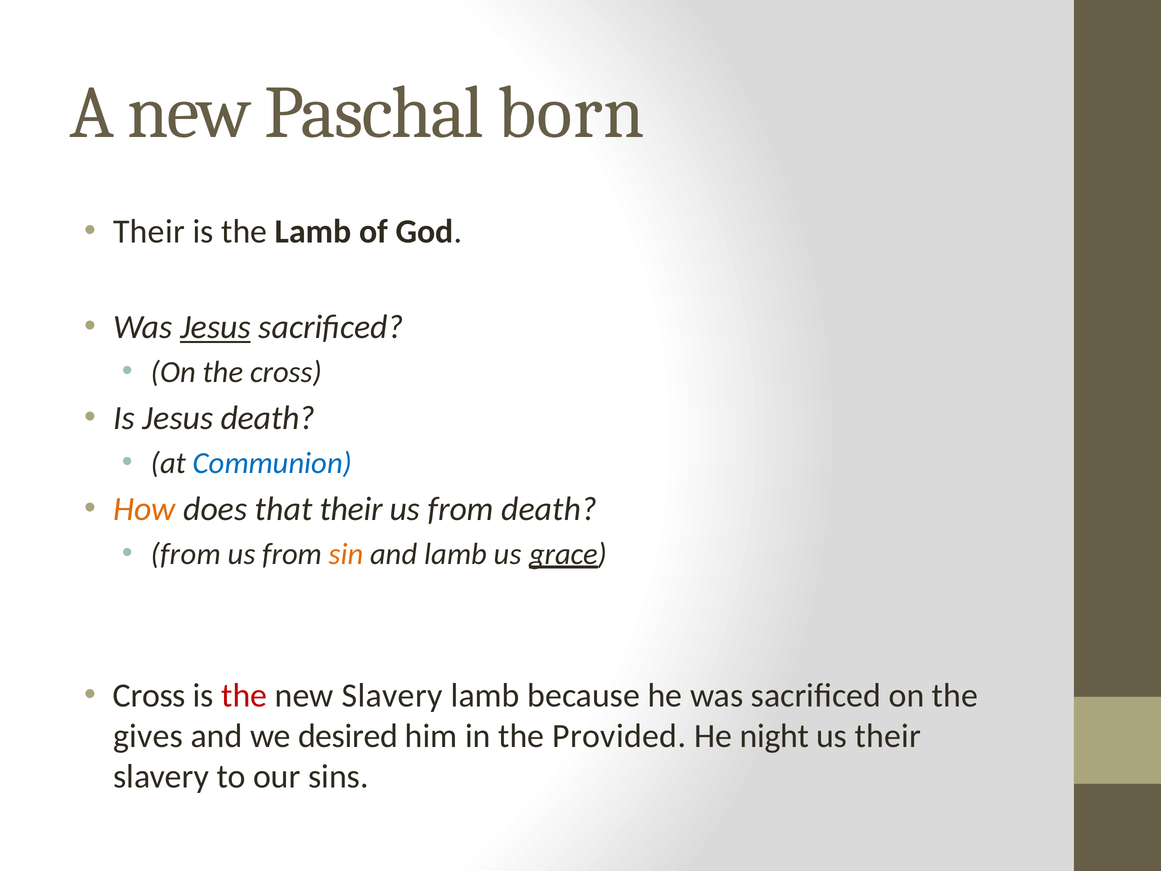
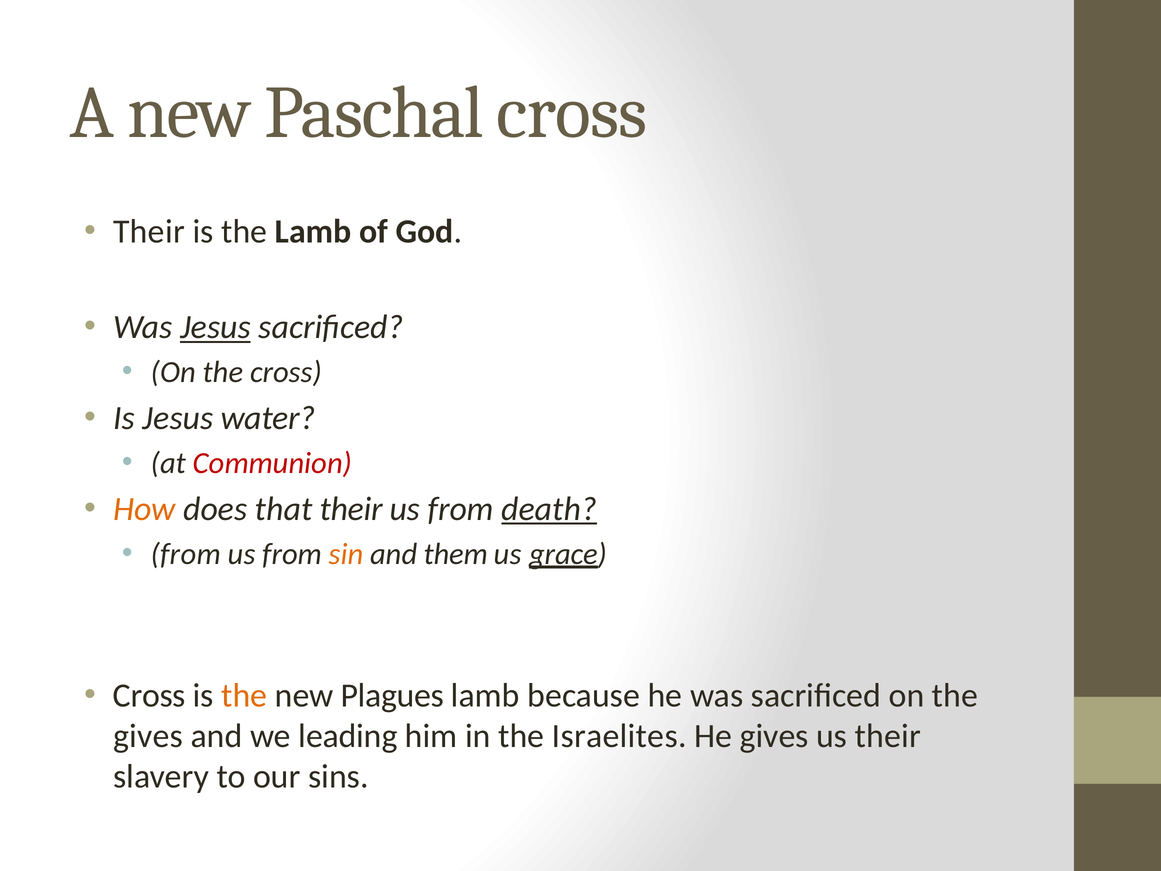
Paschal born: born -> cross (572, 113)
Jesus death: death -> water (268, 418)
Communion colour: blue -> red (272, 463)
death underline: none -> present (549, 509)
and lamb: lamb -> them (456, 554)
the colour: red -> orange (244, 695)
new Slavery: Slavery -> Plagues (392, 695)
desired: desired -> leading (348, 736)
Provided: Provided -> Israelites (619, 736)
He night: night -> gives (774, 736)
